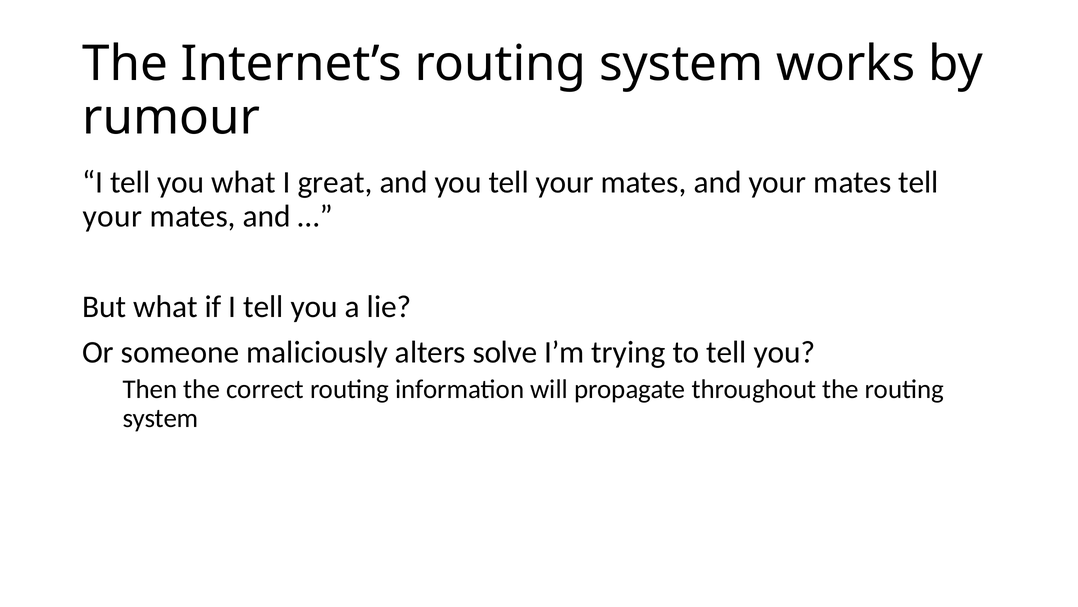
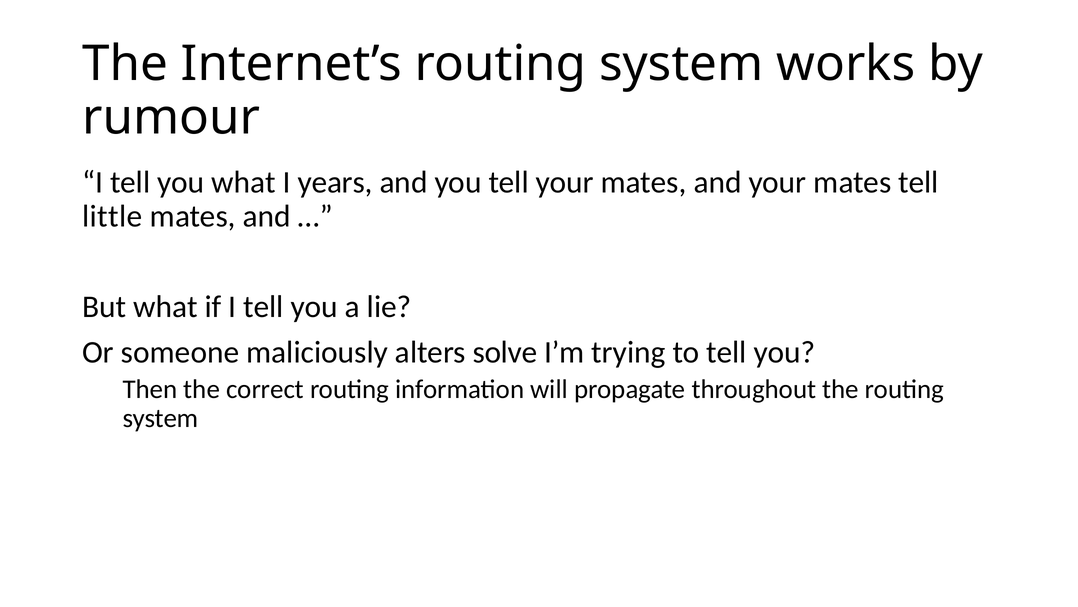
great: great -> years (335, 182)
your: your -> little (112, 216)
